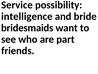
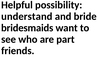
Service: Service -> Helpful (17, 5)
intelligence: intelligence -> understand (27, 16)
